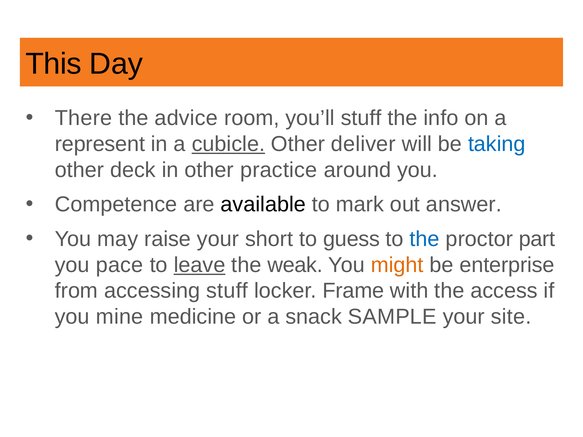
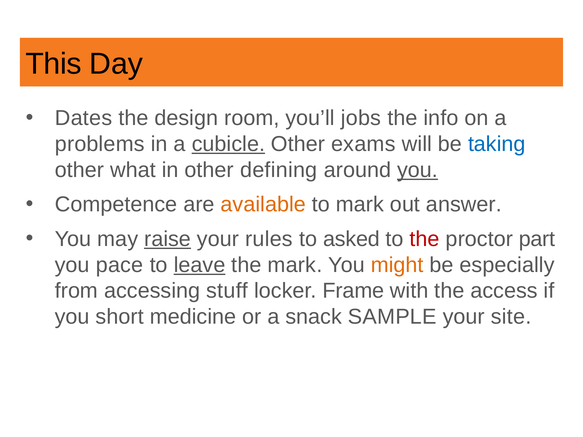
There: There -> Dates (84, 118)
advice: advice -> design (186, 118)
you’ll stuff: stuff -> jobs (361, 118)
represent: represent -> problems (100, 144)
deliver: deliver -> exams (363, 144)
deck: deck -> what (133, 170)
practice: practice -> defining (279, 170)
you underline: none -> present (418, 170)
available colour: black -> orange (263, 205)
raise underline: none -> present (168, 239)
short: short -> rules (269, 239)
guess: guess -> asked (351, 239)
the colour: blue -> red (425, 239)
the weak: weak -> mark (295, 265)
enterprise: enterprise -> especially (507, 265)
mine: mine -> short (120, 317)
